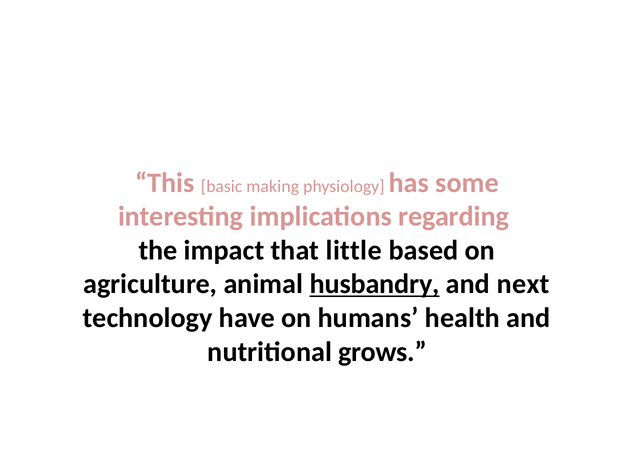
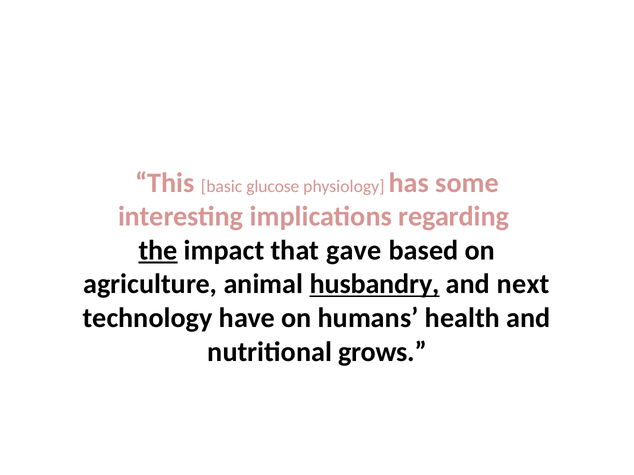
making: making -> glucose (273, 186)
the underline: none -> present (158, 251)
little: little -> gave (354, 251)
